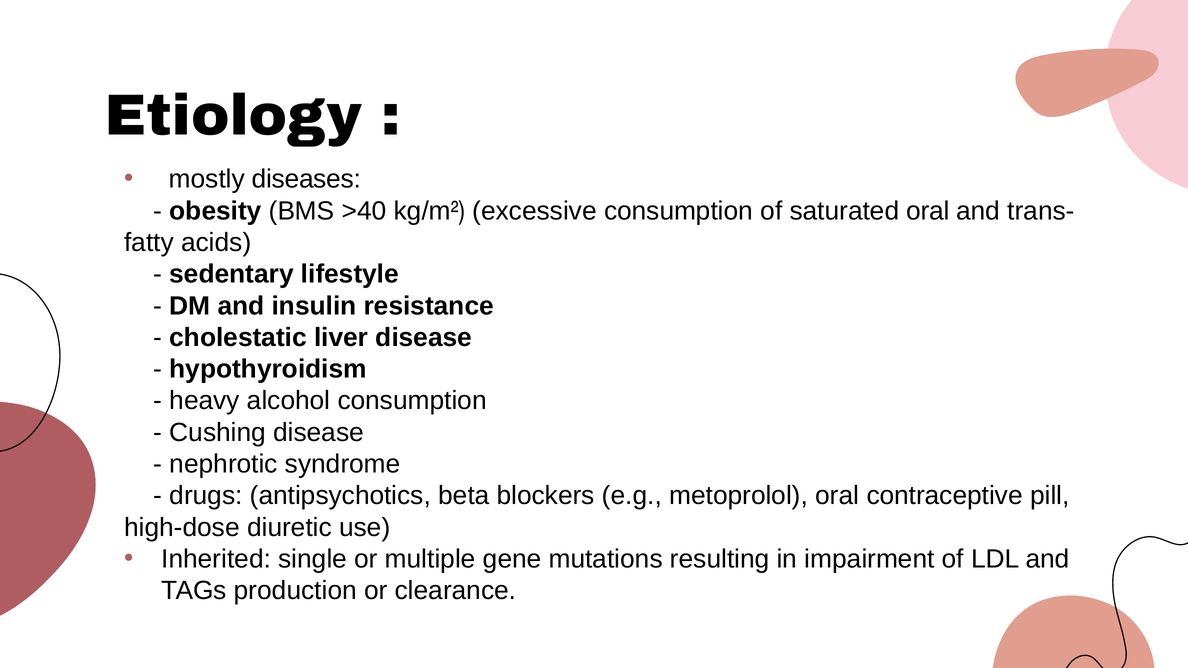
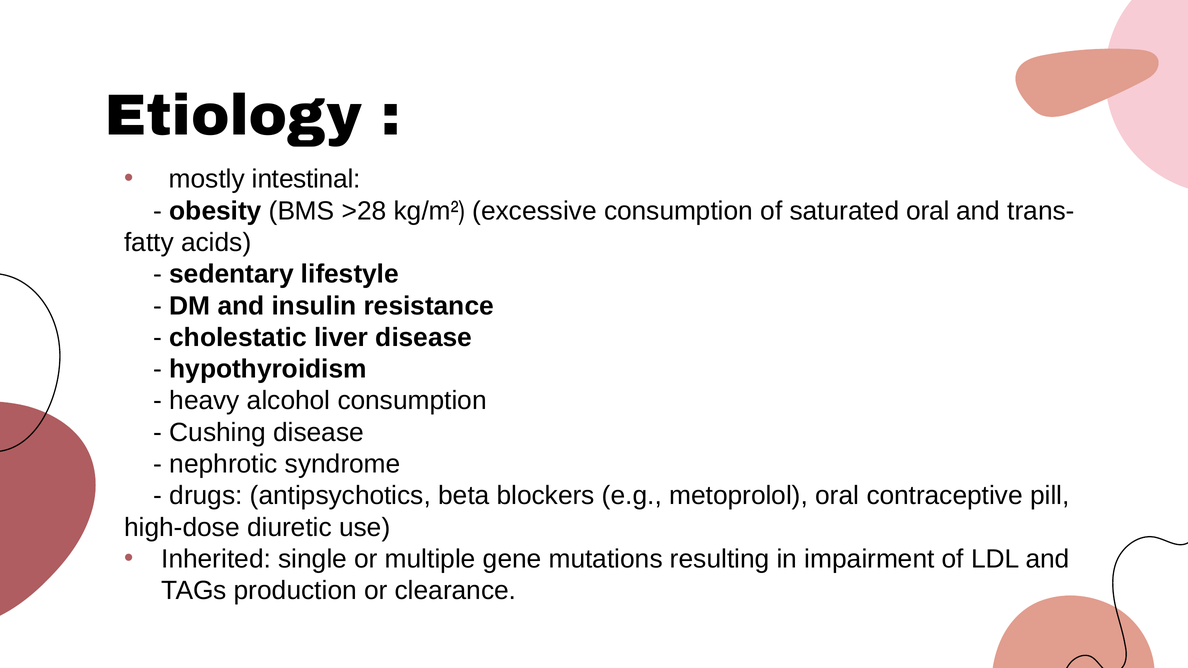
diseases: diseases -> intestinal (306, 179)
>40: >40 -> >28 (364, 211)
